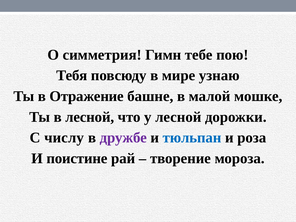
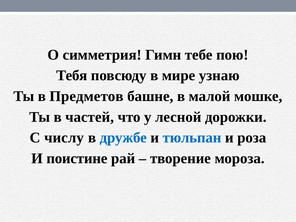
Отражение: Отражение -> Предметов (87, 96)
в лесной: лесной -> частей (90, 117)
дружбе colour: purple -> blue (123, 138)
